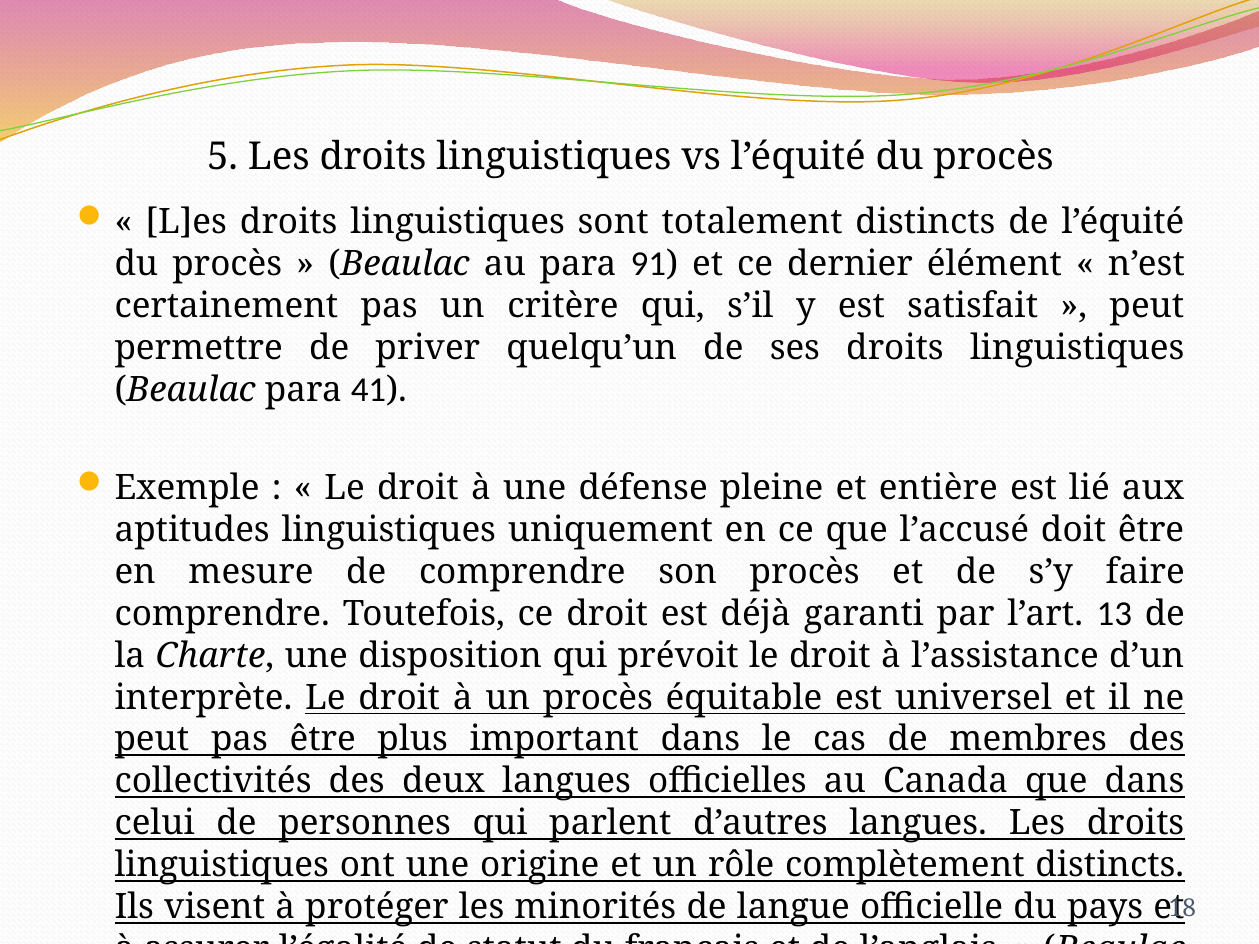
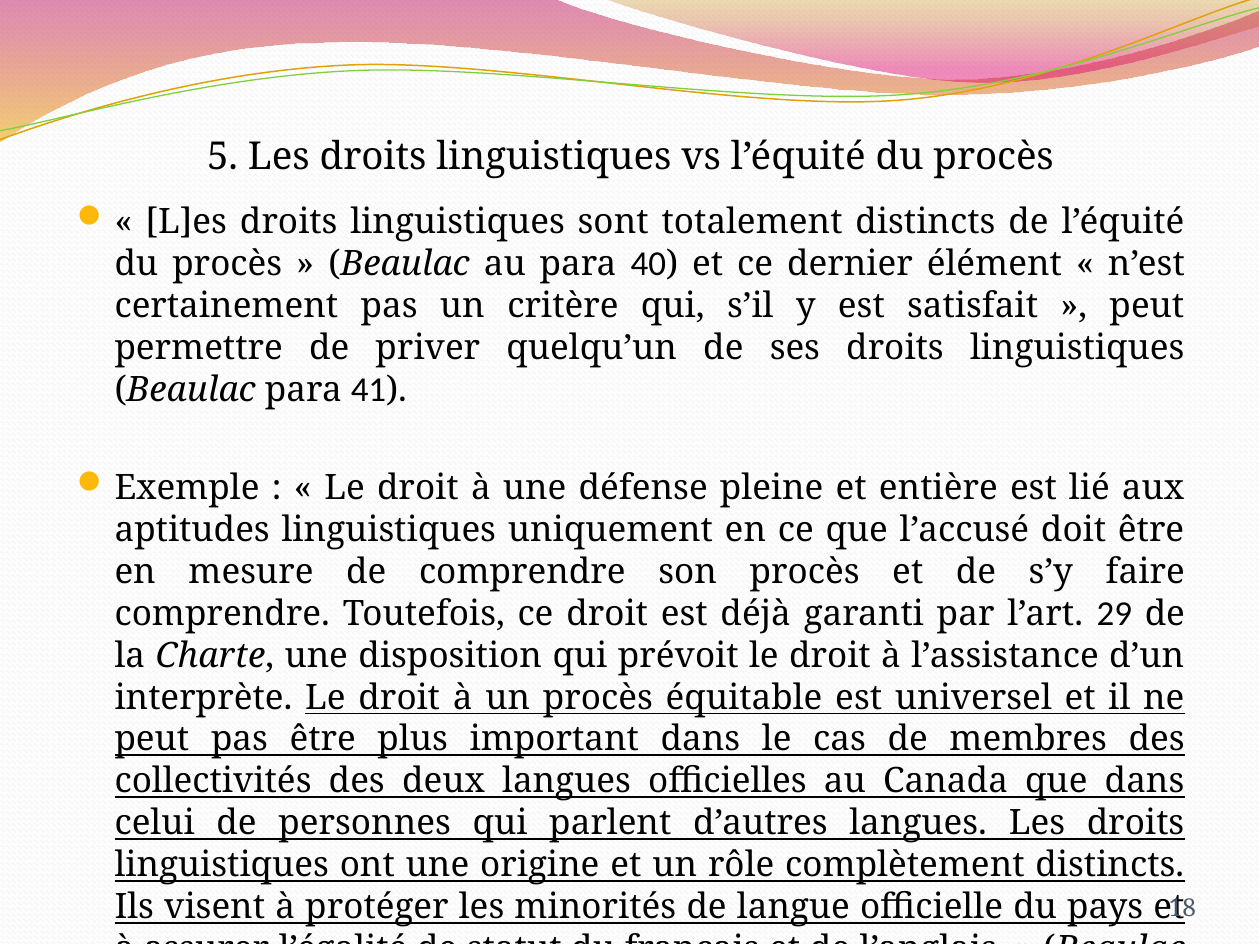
91: 91 -> 40 (648, 264)
13: 13 -> 29 (1114, 614)
